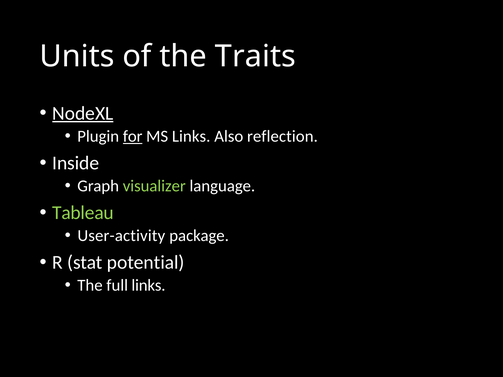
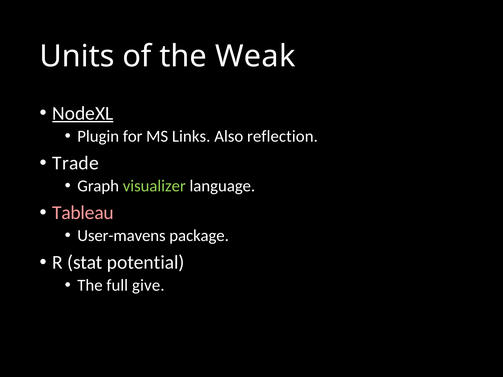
Traits: Traits -> Weak (255, 56)
for underline: present -> none (133, 137)
Inside: Inside -> Trade (76, 163)
Tableau colour: light green -> pink (83, 213)
User-activity: User-activity -> User-mavens (121, 236)
full links: links -> give (148, 286)
